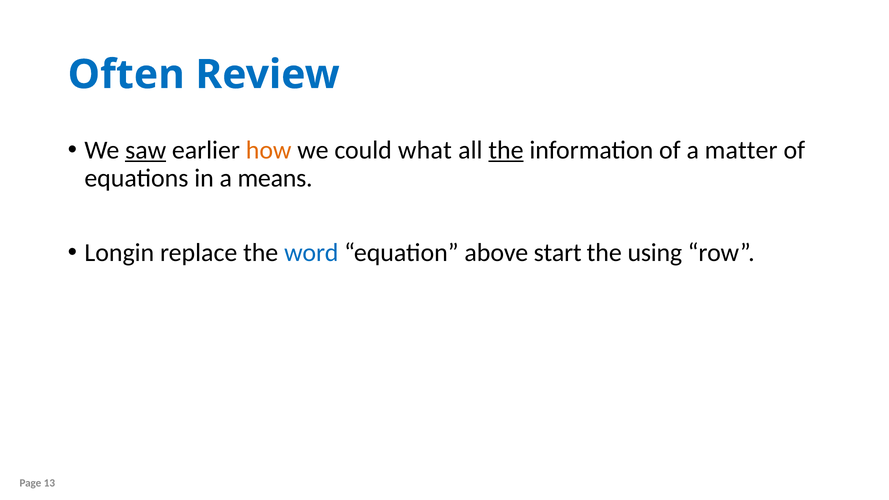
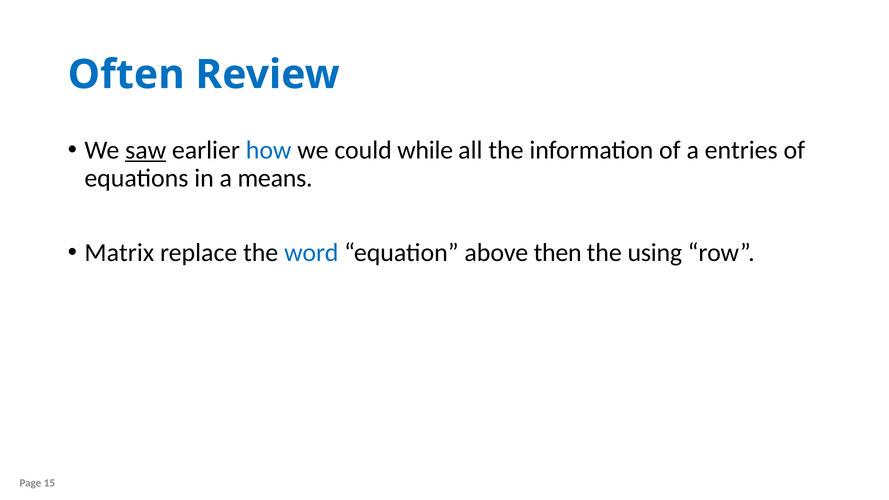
how colour: orange -> blue (269, 150)
what: what -> while (425, 150)
the underline: present -> none (506, 150)
matter: matter -> entries (741, 150)
Longin: Longin -> Matrix (119, 253)
start: start -> then (558, 253)
13: 13 -> 15 (49, 483)
